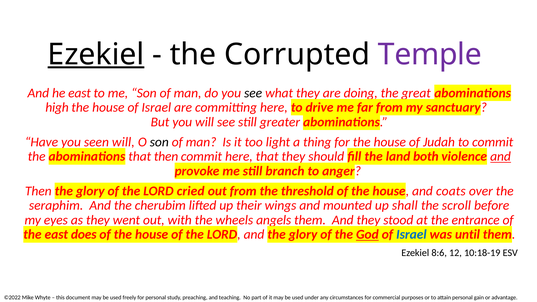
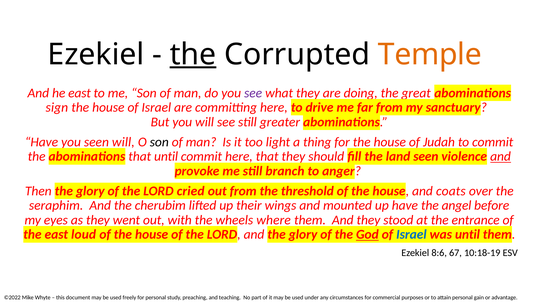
Ezekiel underline: present -> none (96, 54)
the underline: none -> present (193, 54)
Temple colour: purple -> orange (430, 54)
see colour: black -> purple (253, 93)
high: high -> sign (57, 107)
that then: then -> until (166, 157)
land both: both -> seen (426, 157)
up shall: shall -> have (405, 206)
scroll: scroll -> angel (457, 206)
angels: angels -> where (274, 220)
does: does -> loud (84, 235)
12: 12 -> 67 (455, 253)
